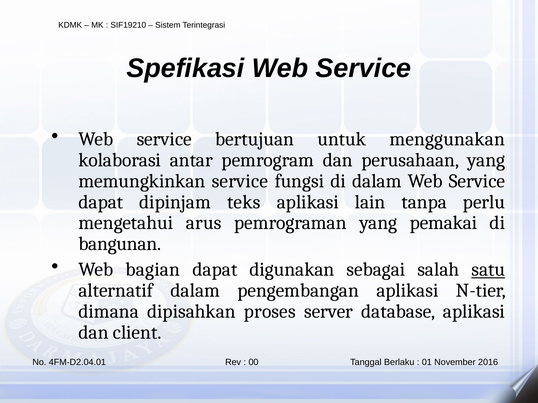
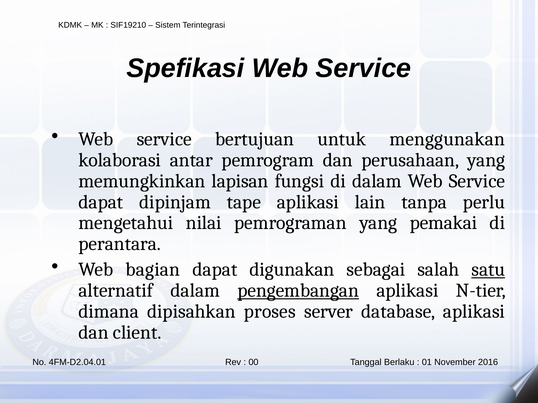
memungkinkan service: service -> lapisan (240, 181)
teks: teks -> tape (244, 202)
arus: arus -> nilai (204, 223)
bangunan: bangunan -> perantara (120, 244)
pengembangan underline: none -> present (298, 291)
